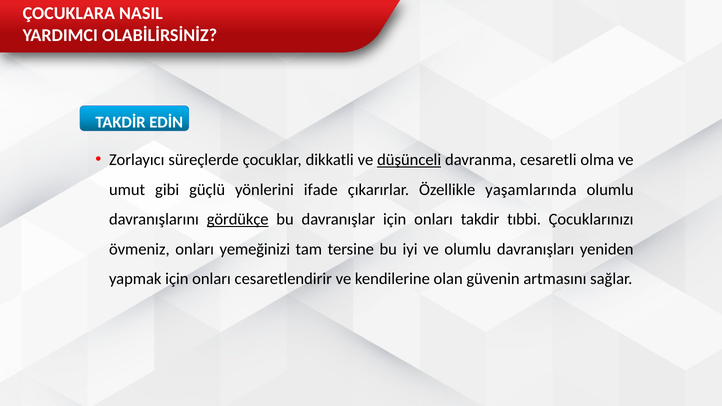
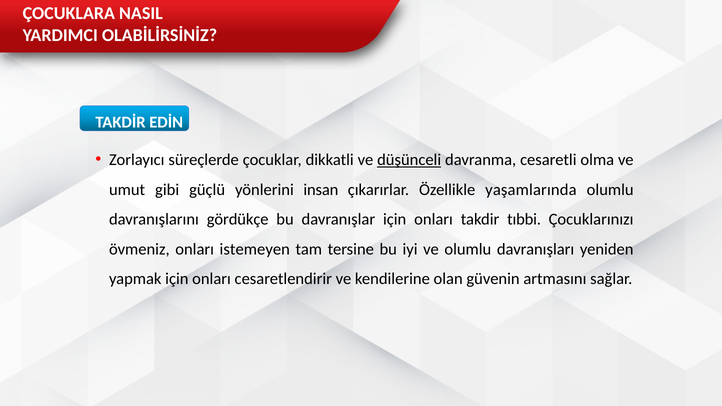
ifade: ifade -> insan (321, 190)
gördükçe underline: present -> none (238, 219)
yemeğinizi: yemeğinizi -> istemeyen (255, 249)
